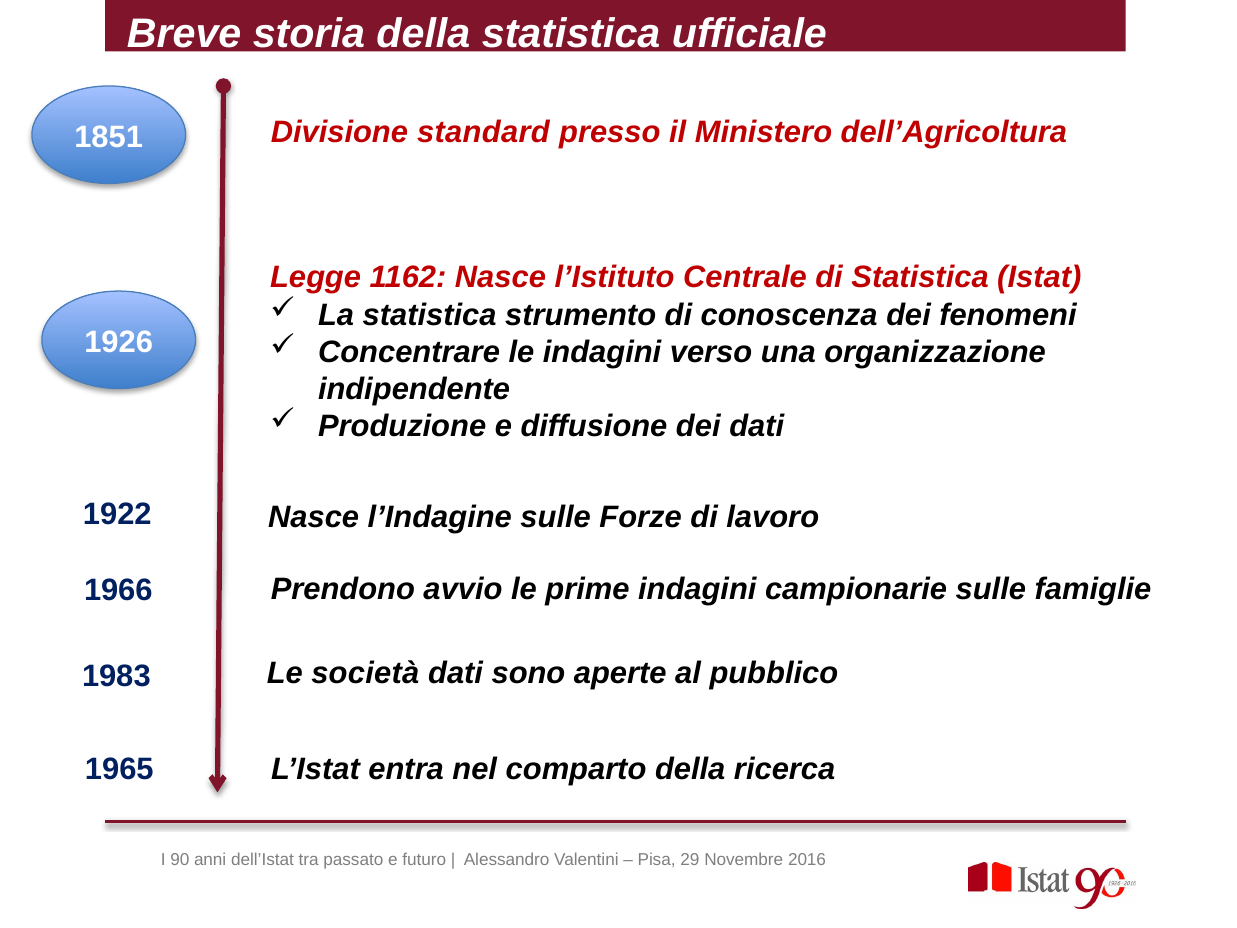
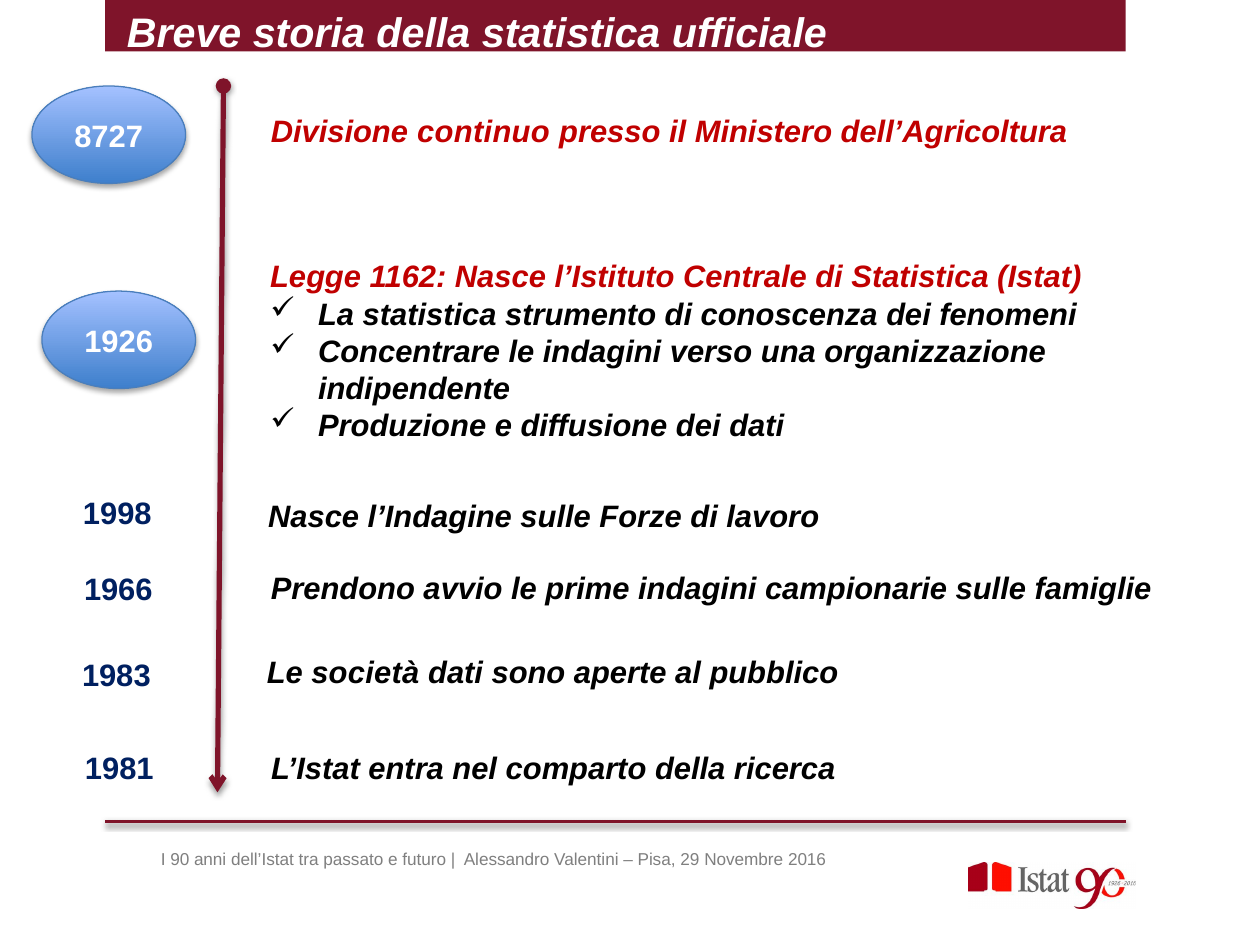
standard: standard -> continuo (483, 132)
1851: 1851 -> 8727 (109, 137)
1922: 1922 -> 1998 (117, 514)
1965: 1965 -> 1981 (119, 769)
